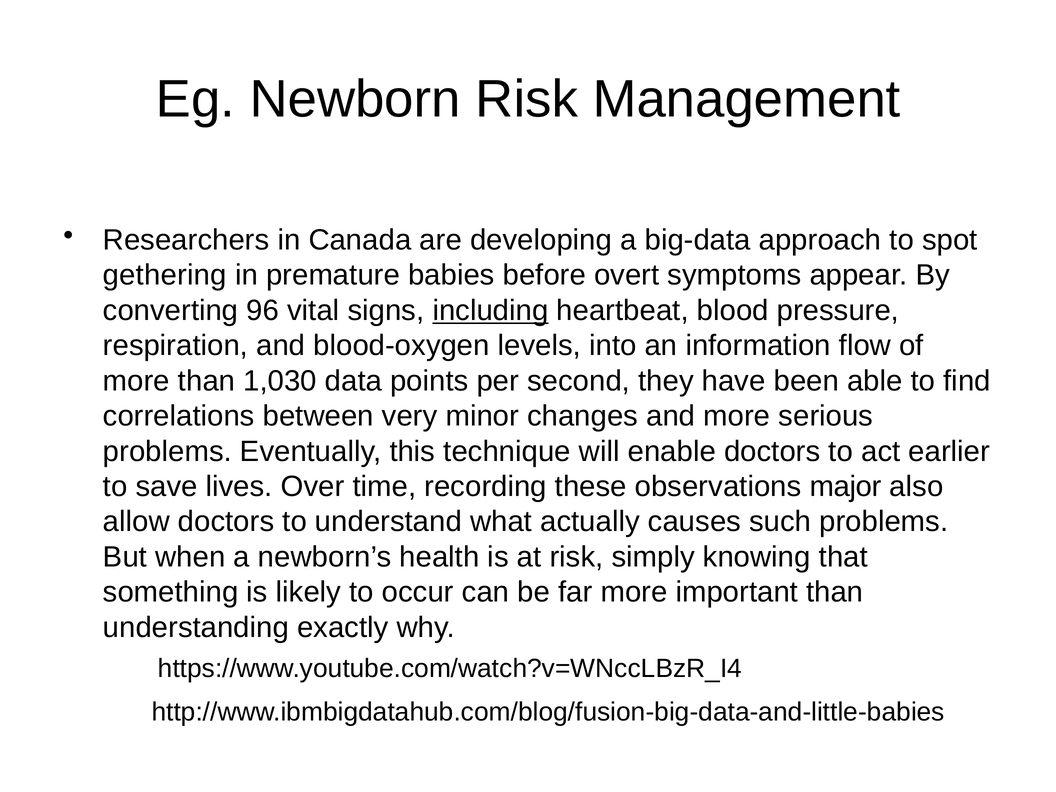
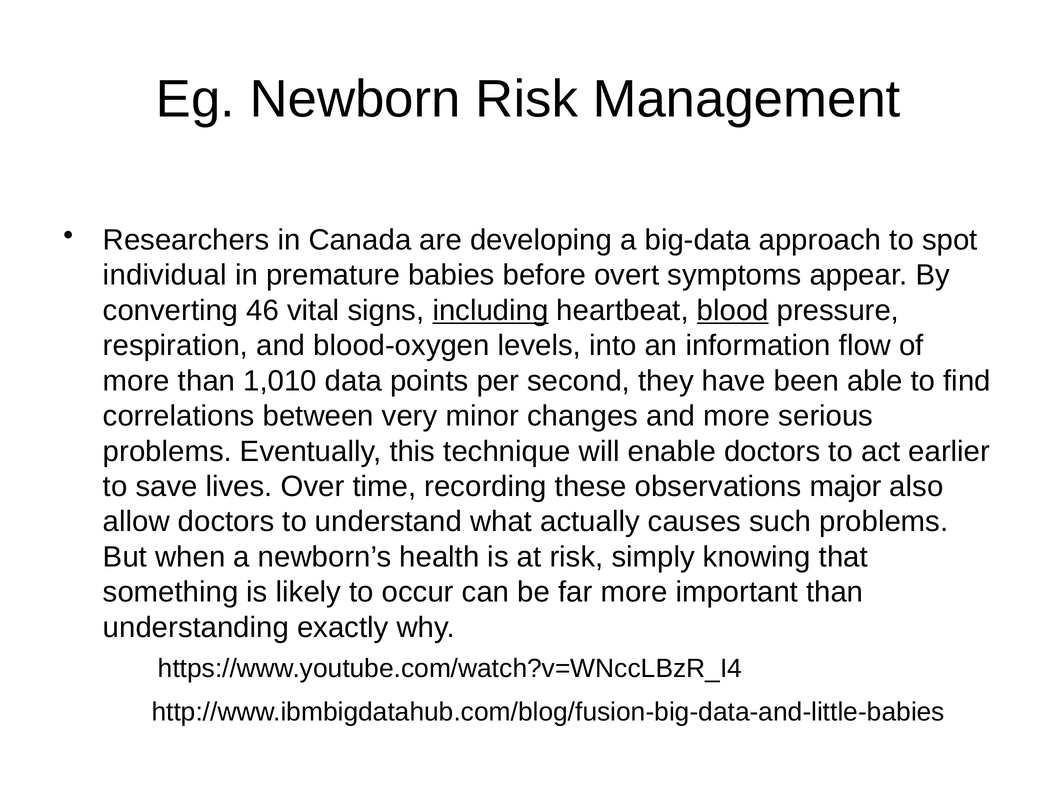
gethering: gethering -> individual (165, 275)
96: 96 -> 46 (263, 311)
blood underline: none -> present (733, 311)
1,030: 1,030 -> 1,010 (280, 381)
